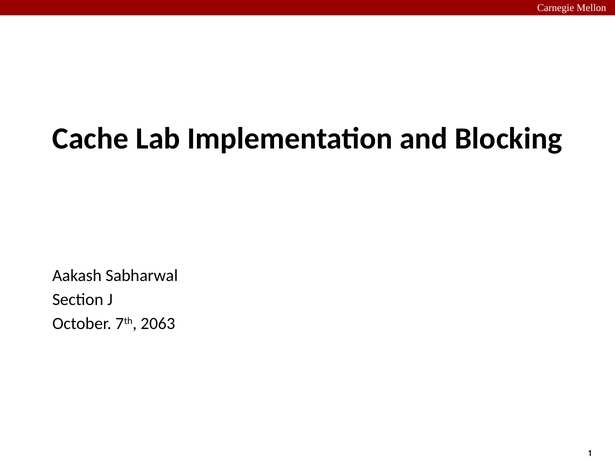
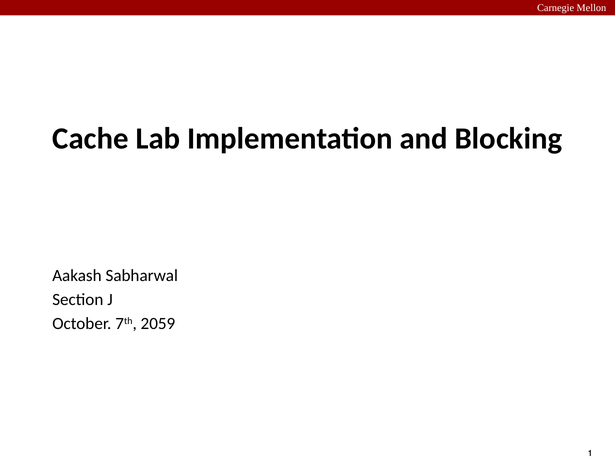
2063: 2063 -> 2059 (158, 324)
